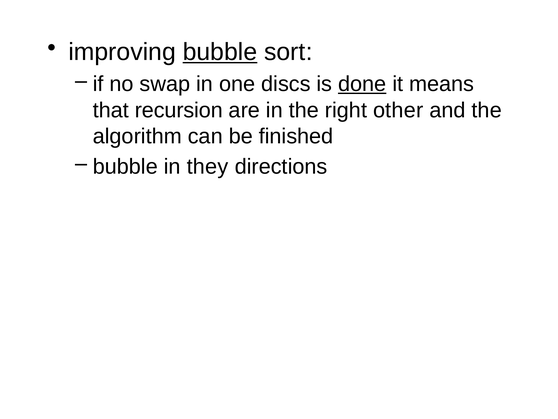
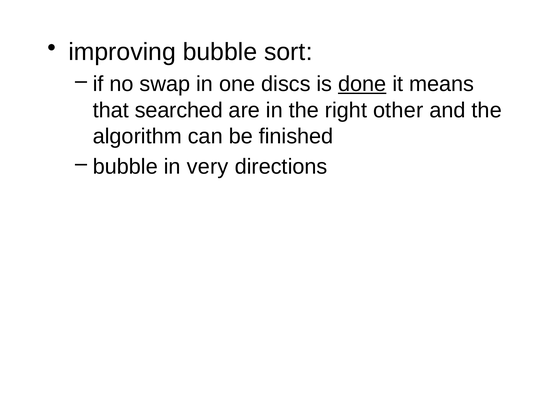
bubble underline: present -> none (220, 52)
recursion: recursion -> searched (179, 110)
they: they -> very (208, 167)
